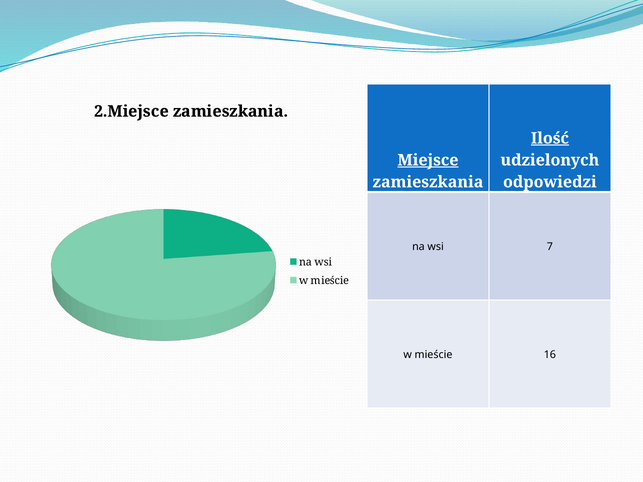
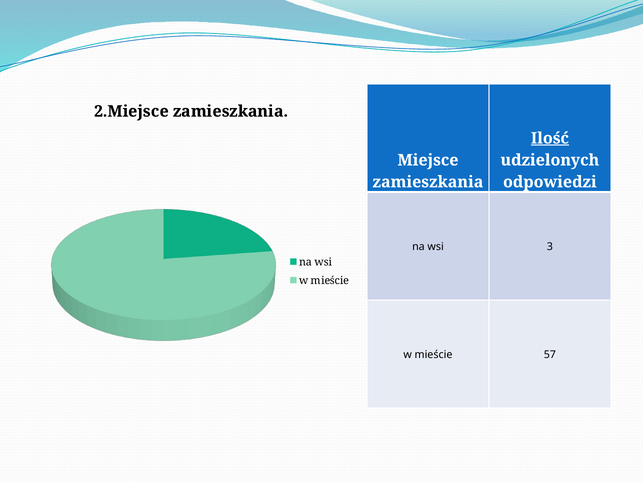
Miejsce underline: present -> none (428, 160)
7: 7 -> 3 (550, 247)
16: 16 -> 57 (550, 355)
